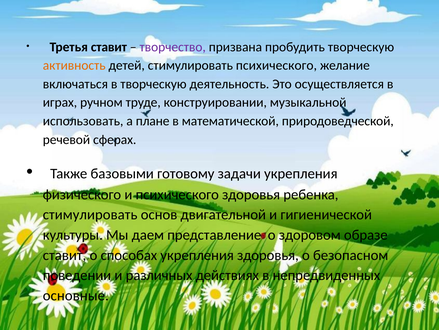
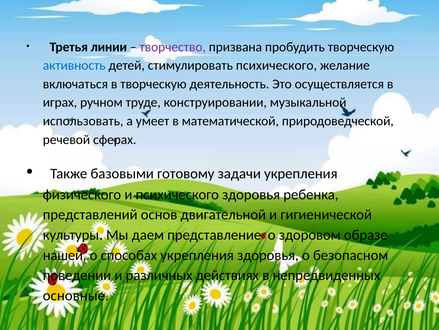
Третья ставит: ставит -> линии (109, 47)
активность colour: orange -> blue (74, 65)
плане: плане -> умеет (153, 121)
стимулировать: стимулировать -> представлений (90, 214)
ставит: ставит -> нашей (65, 255)
